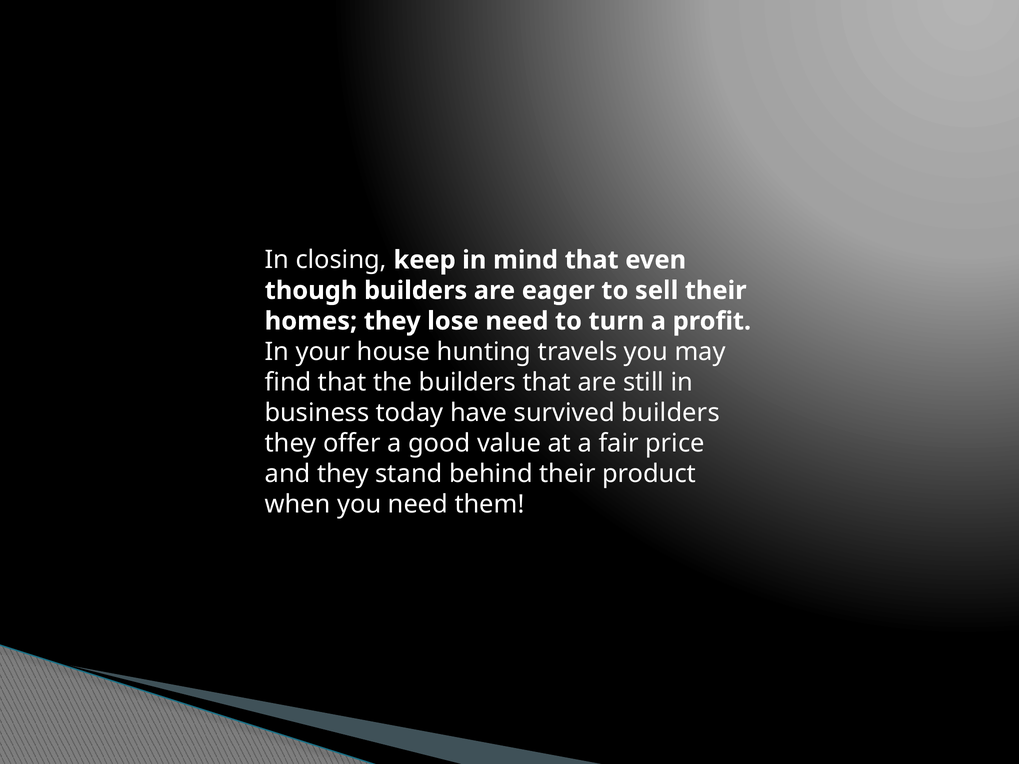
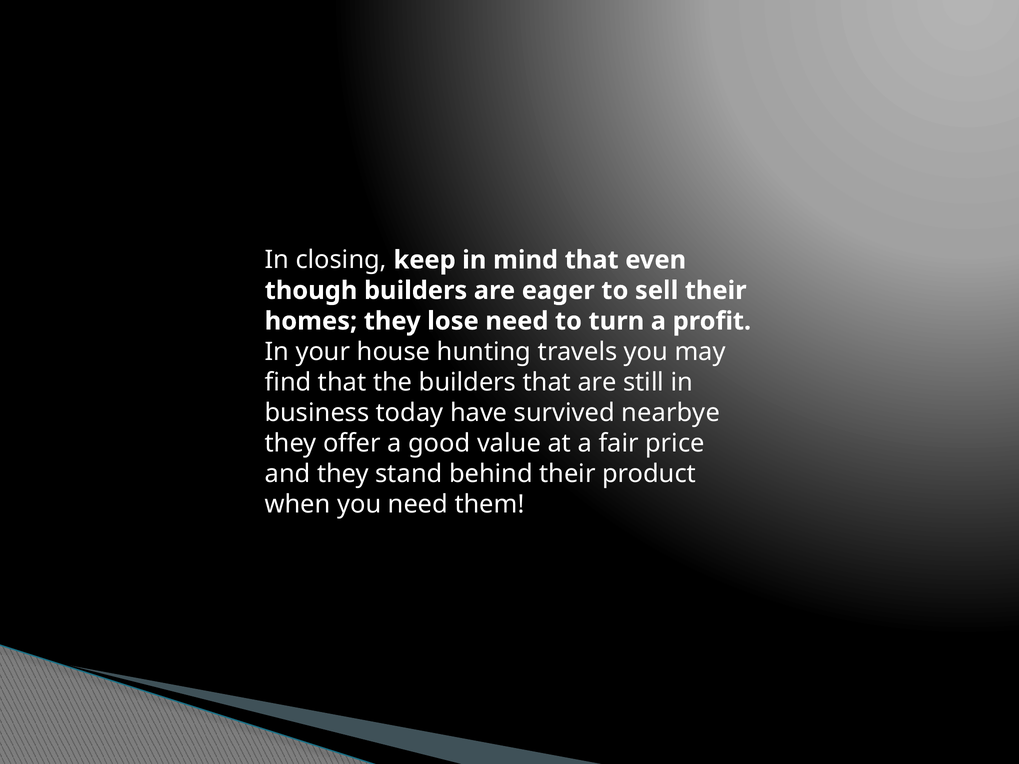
survived builders: builders -> nearbye (671, 413)
